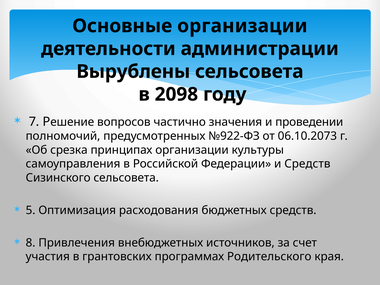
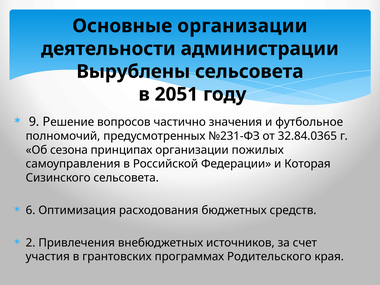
2098: 2098 -> 2051 (176, 94)
7: 7 -> 9 (34, 122)
проведении: проведении -> футбольное (309, 122)
№922-ФЗ: №922-ФЗ -> №231-ФЗ (234, 136)
06.10.2073: 06.10.2073 -> 32.84.0365 (307, 136)
срезка: срезка -> сезона (69, 150)
культуры: культуры -> пожилых (258, 150)
и Средств: Средств -> Которая (307, 164)
5: 5 -> 6 (31, 210)
8: 8 -> 2 (31, 243)
